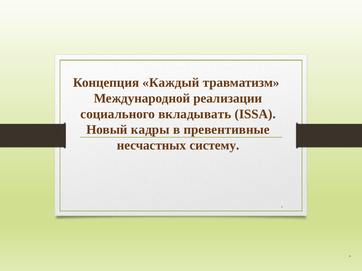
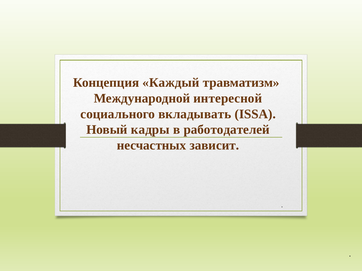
реализации: реализации -> интересной (228, 98)
превентивные: превентивные -> работодателей (227, 130)
систему: систему -> зависит (214, 146)
